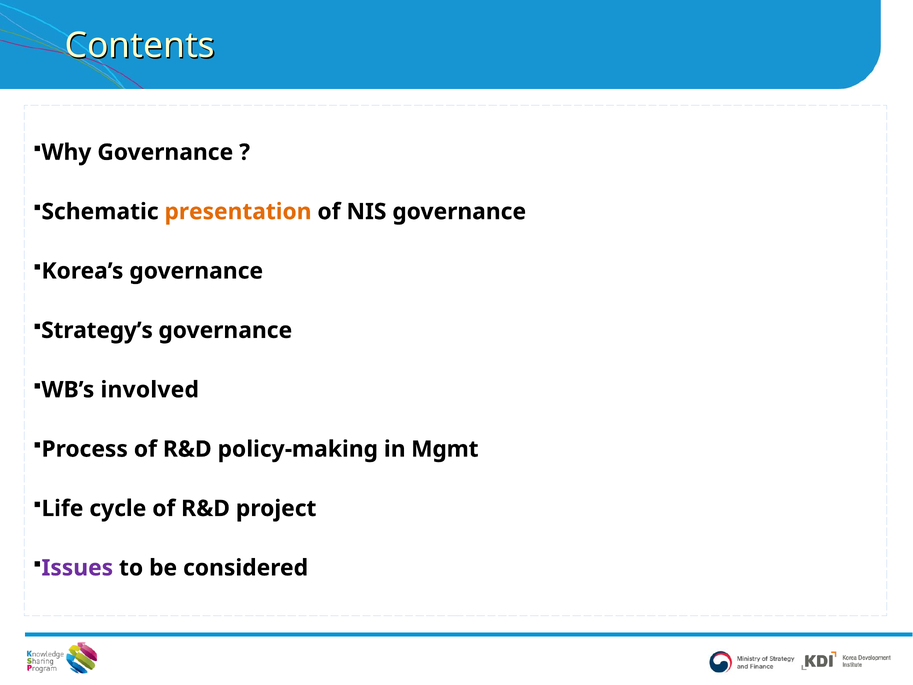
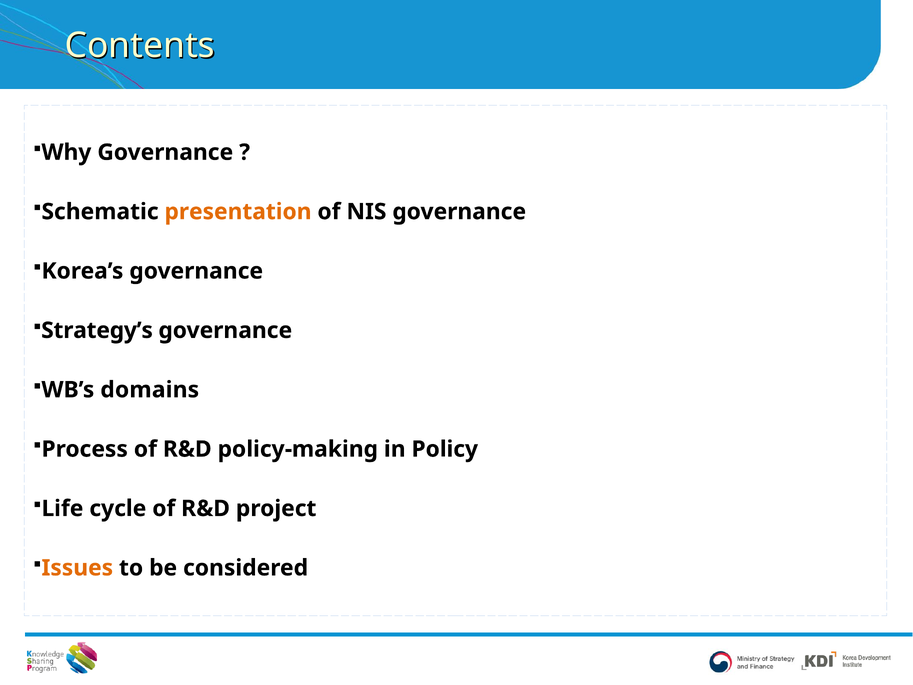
involved: involved -> domains (150, 390)
Mgmt: Mgmt -> Policy (445, 449)
Issues colour: purple -> orange (77, 568)
